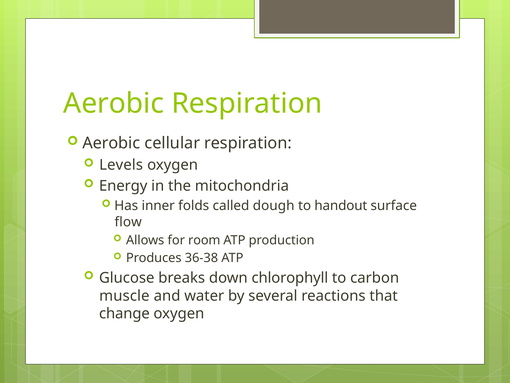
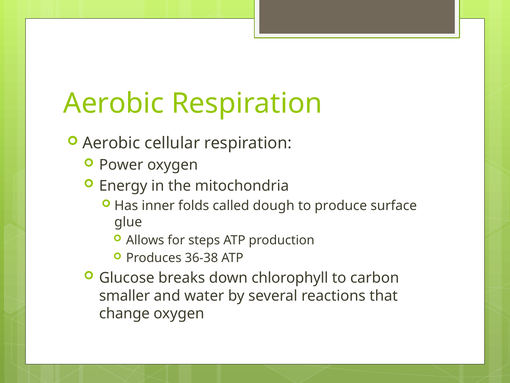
Levels: Levels -> Power (121, 165)
handout: handout -> produce (341, 205)
flow: flow -> glue (128, 222)
room: room -> steps (204, 240)
muscle: muscle -> smaller (124, 295)
